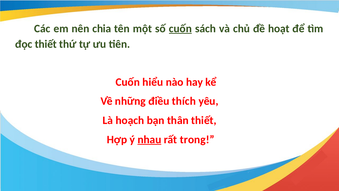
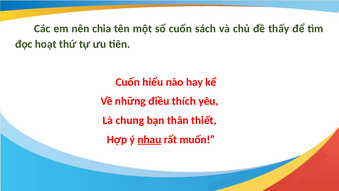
cuốn underline: present -> none (180, 29)
hoạt: hoạt -> thấy (279, 29)
đọc thiết: thiết -> hoạt (46, 44)
hoạch: hoạch -> chung (130, 120)
trong: trong -> muốn (197, 139)
